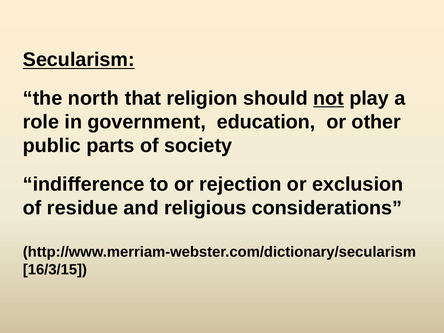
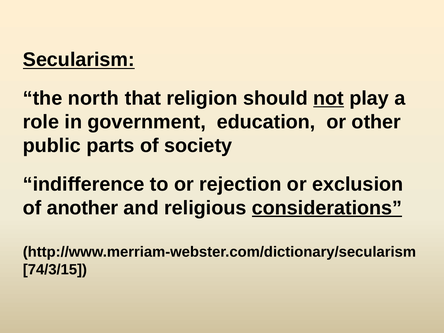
residue: residue -> another (83, 208)
considerations underline: none -> present (327, 208)
16/3/15: 16/3/15 -> 74/3/15 (55, 270)
